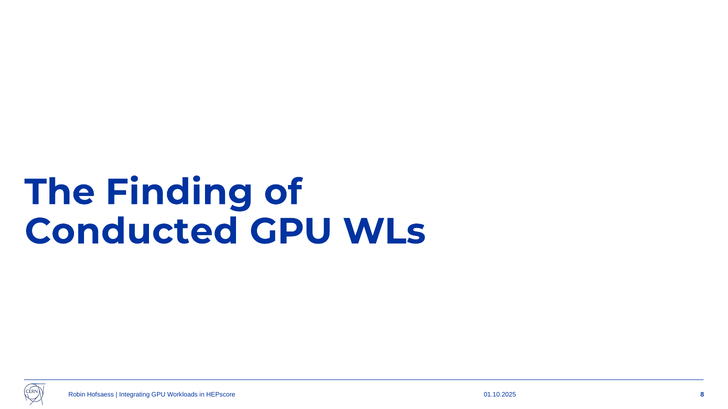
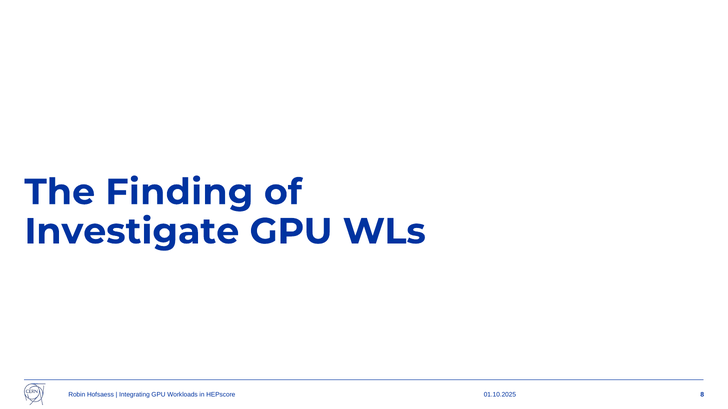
Conducted: Conducted -> Investigate (132, 232)
